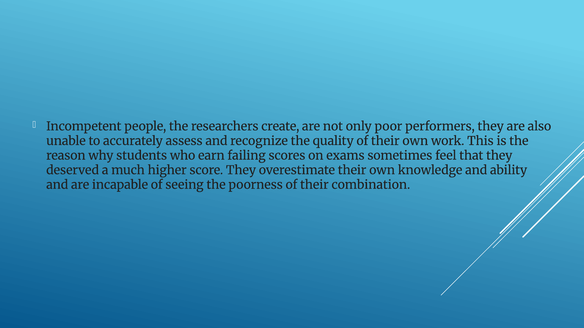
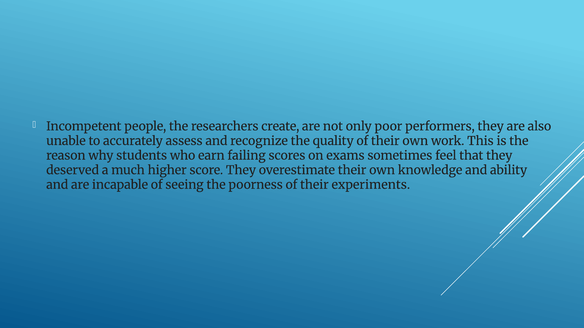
combination: combination -> experiments (371, 185)
